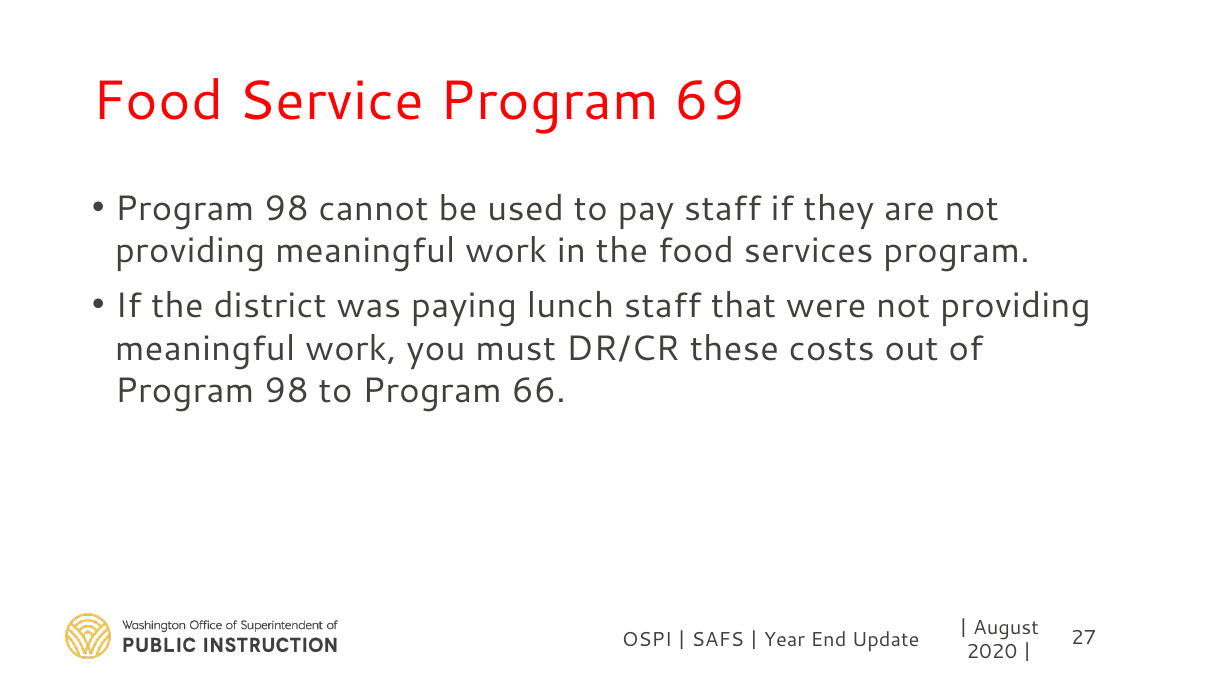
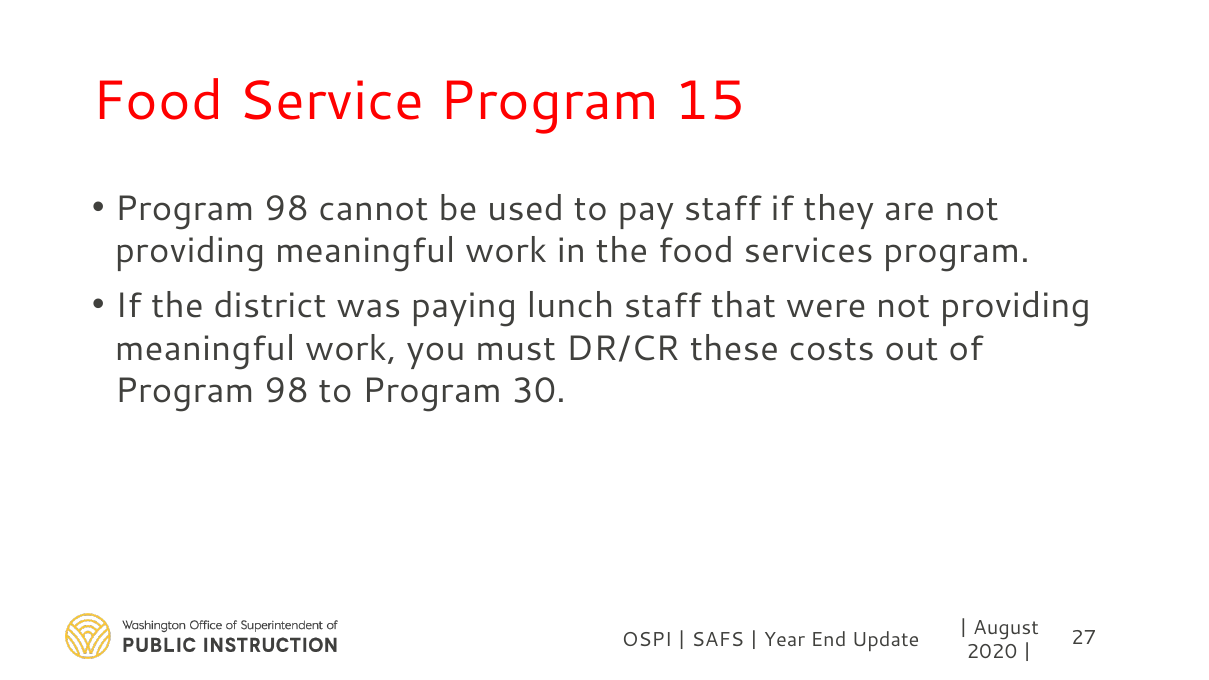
69: 69 -> 15 (710, 102)
66: 66 -> 30 (539, 391)
